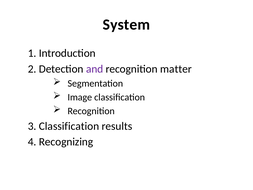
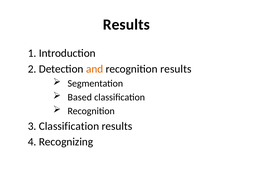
System: System -> Results (126, 24)
and colour: purple -> orange (95, 69)
recognition matter: matter -> results (176, 69)
Image: Image -> Based (80, 97)
